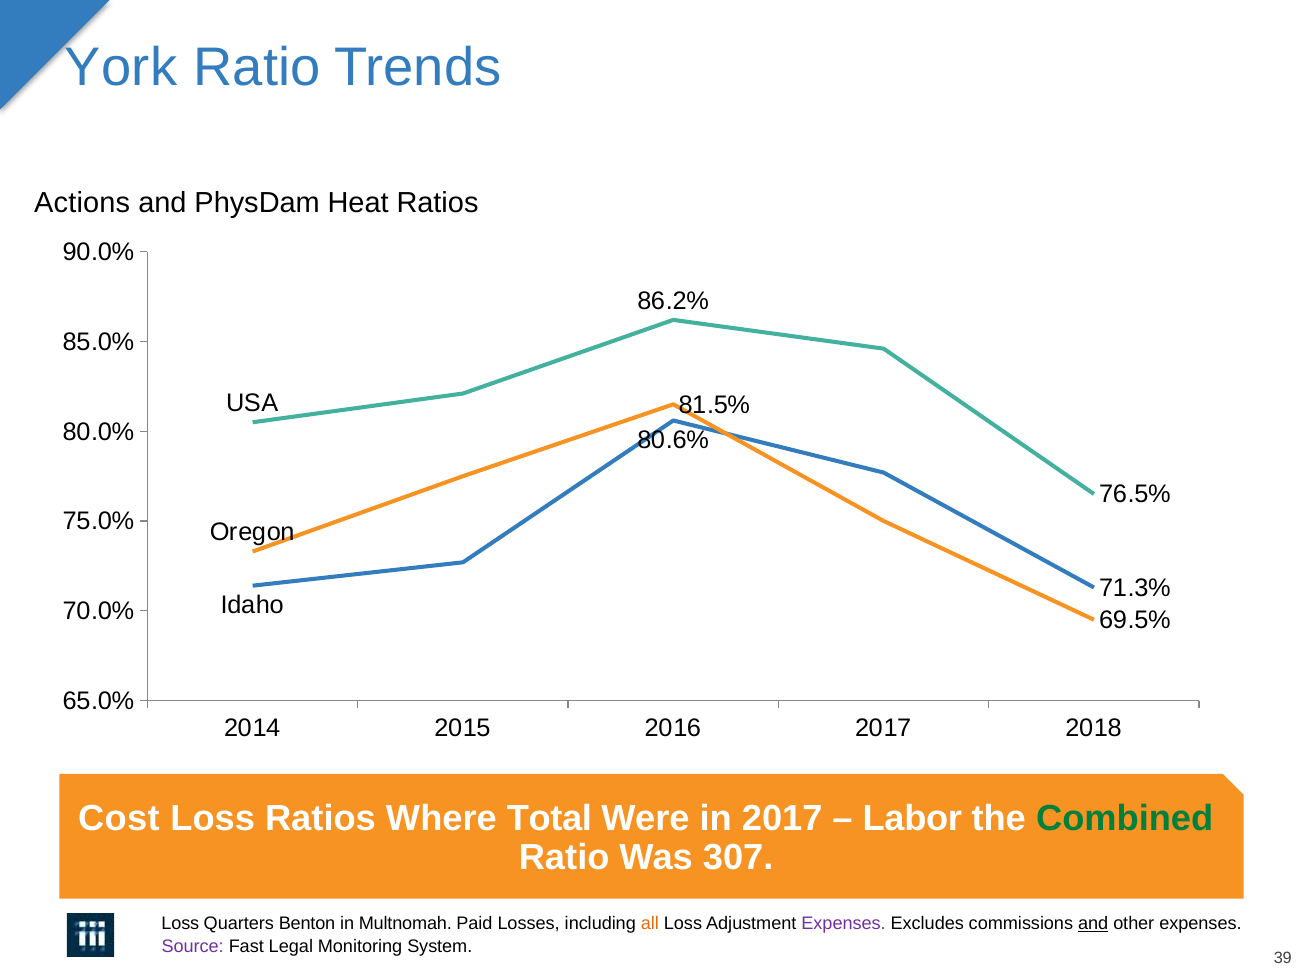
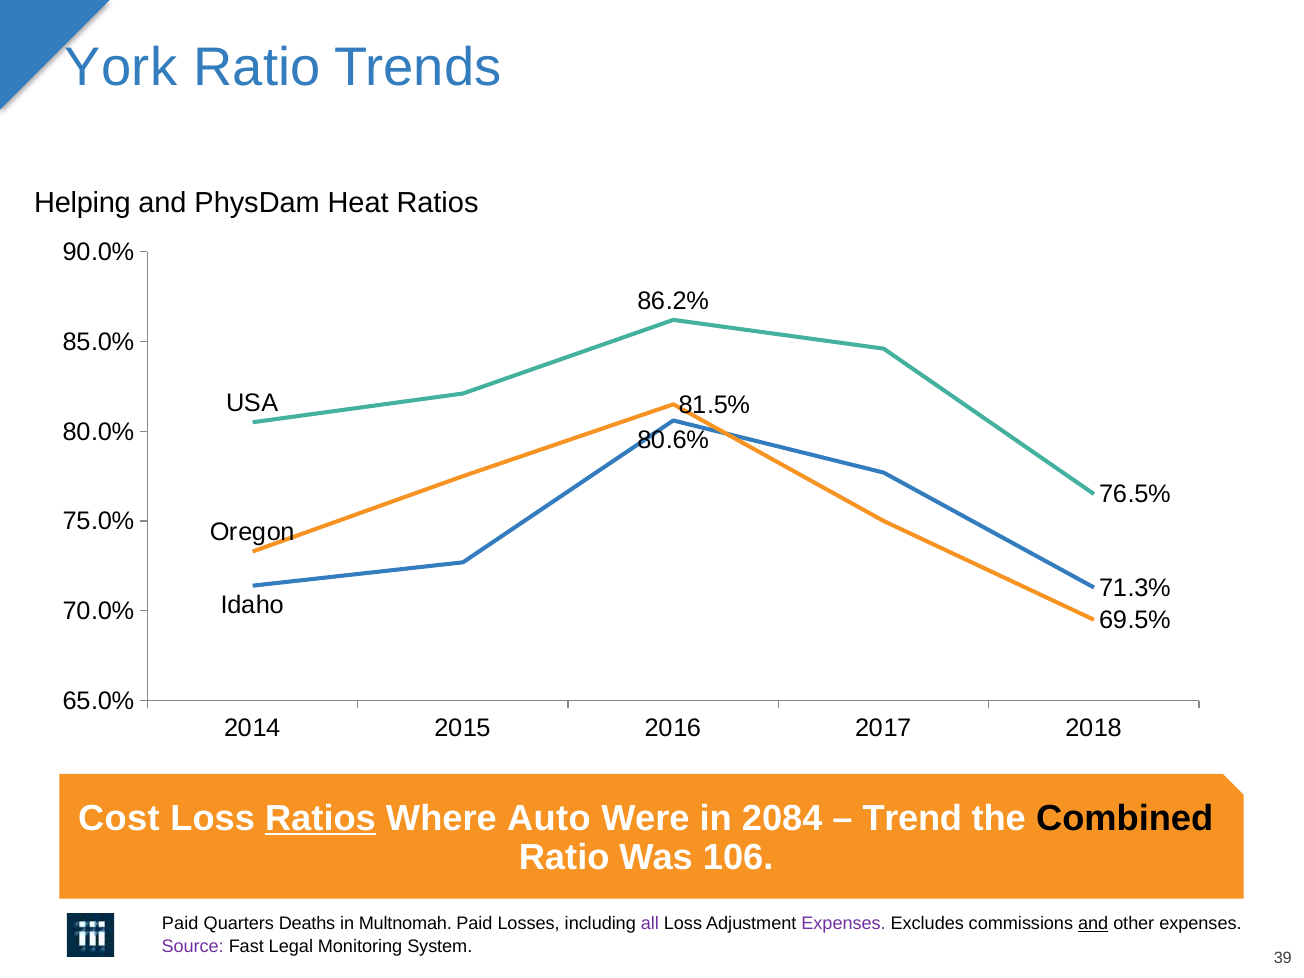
Actions: Actions -> Helping (82, 203)
Ratios underline: none -> present (320, 818)
Total: Total -> Auto (549, 818)
in 2017: 2017 -> 2084 (782, 818)
Labor: Labor -> Trend (912, 818)
Combined colour: green -> black (1125, 818)
307: 307 -> 106 (738, 858)
Loss: Loss -> Paid (180, 924)
Benton: Benton -> Deaths (307, 924)
all colour: orange -> purple (650, 924)
